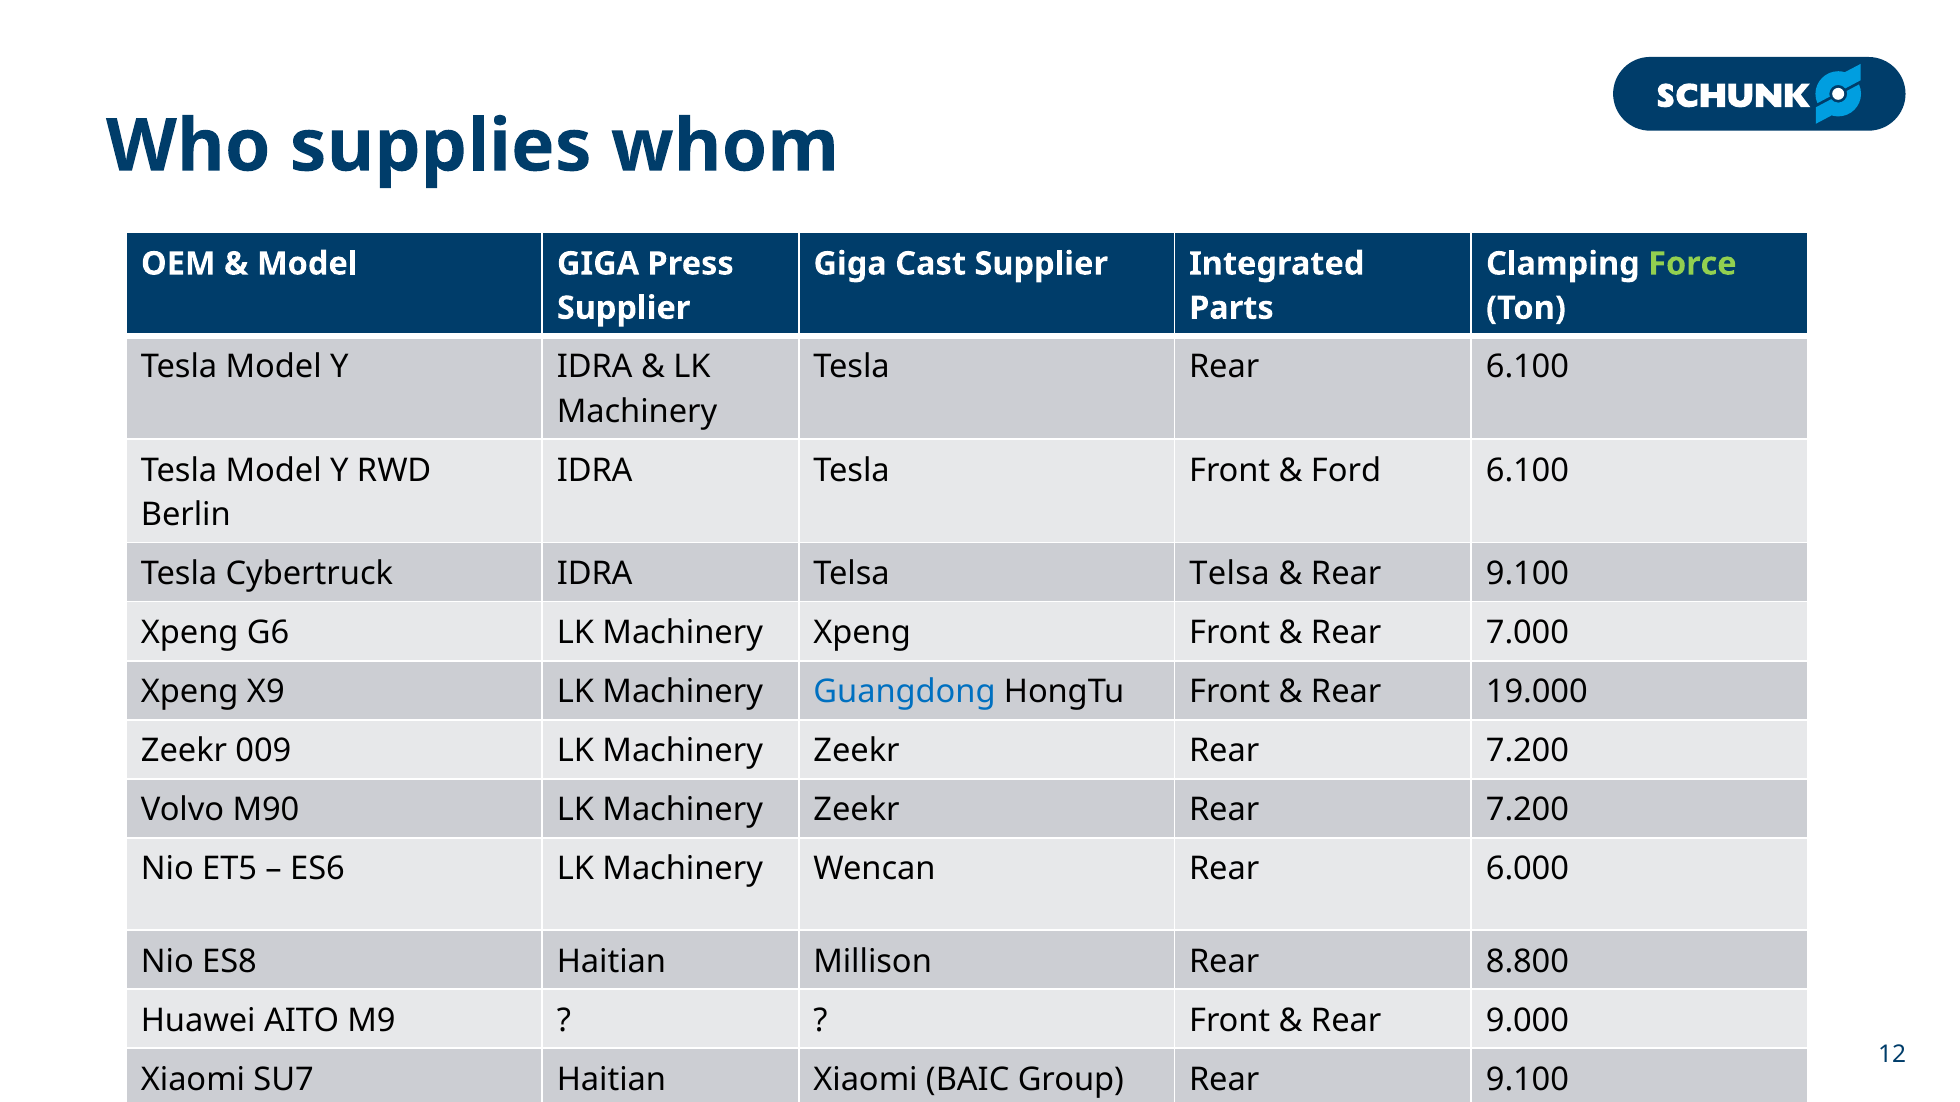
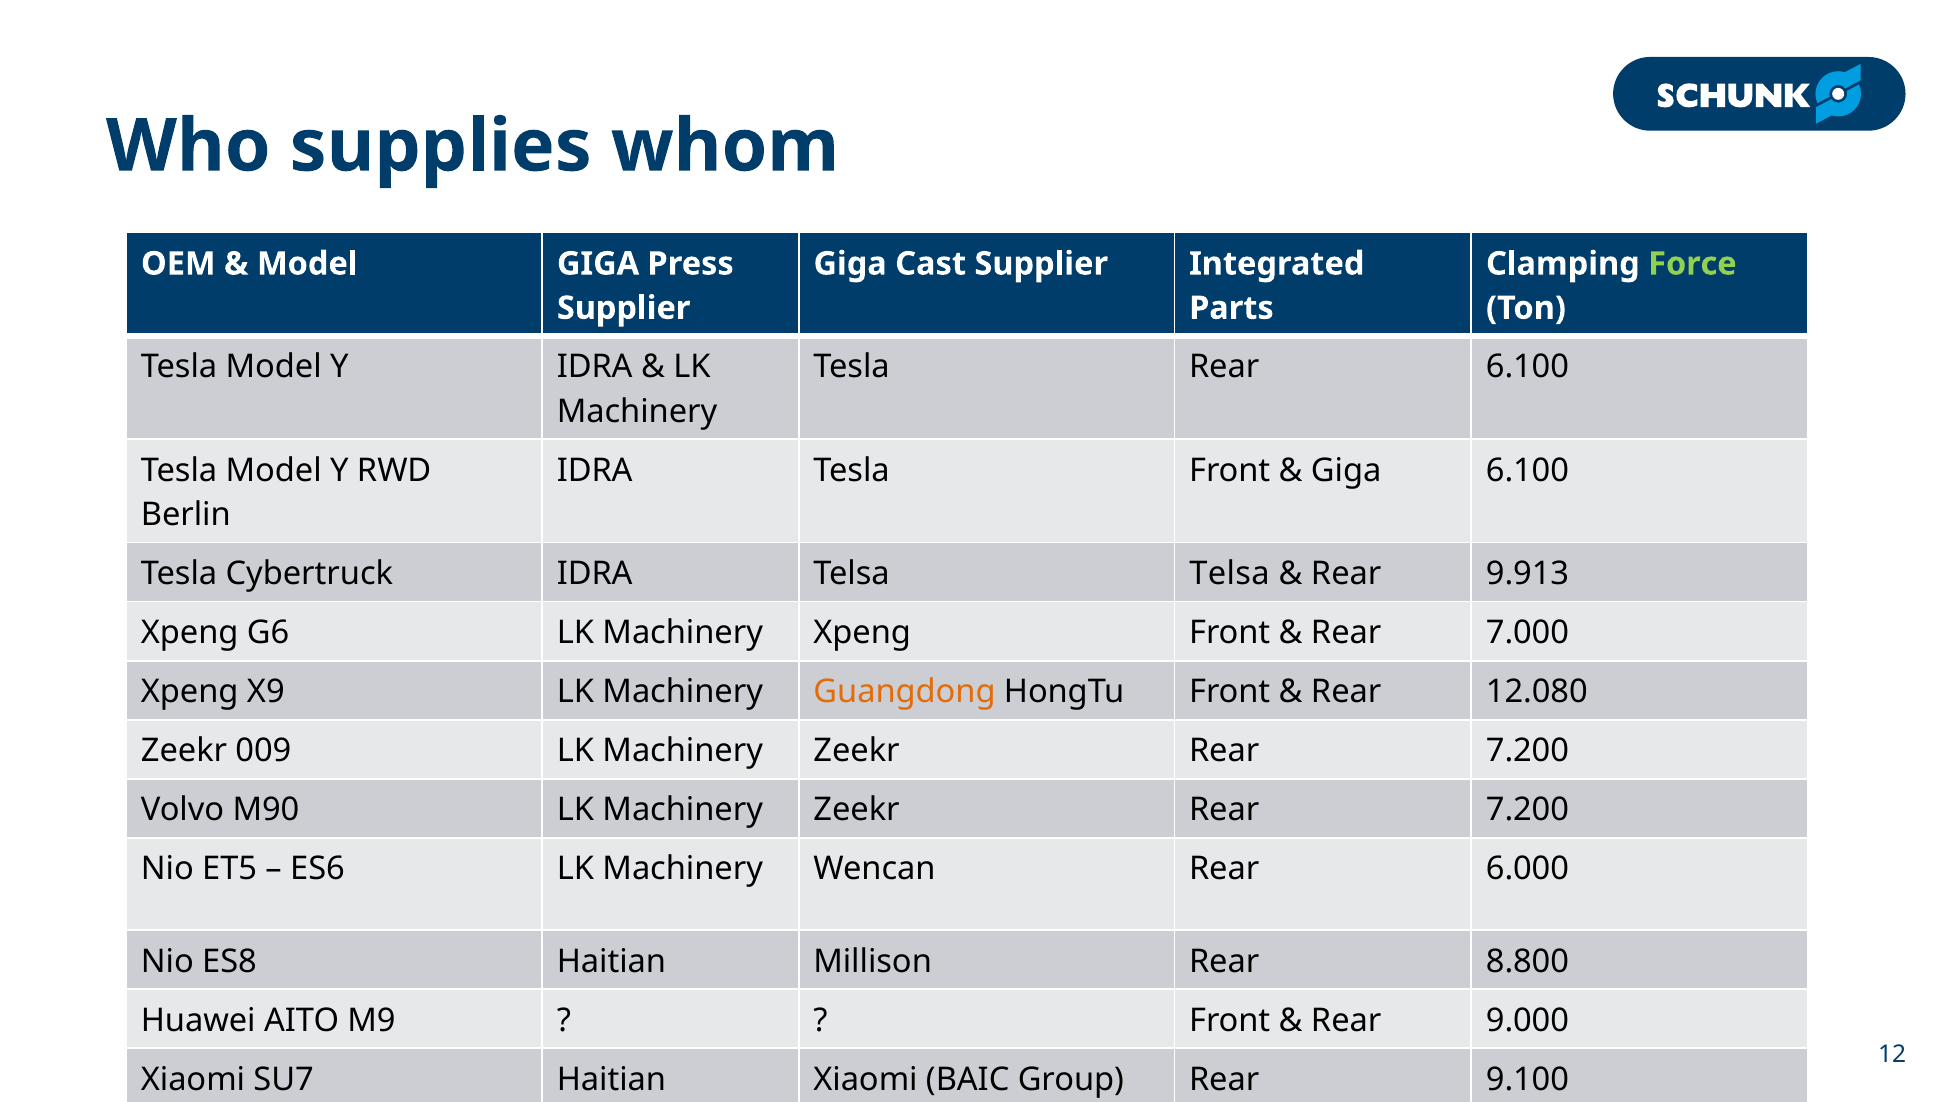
Ford: Ford -> Giga (1346, 471)
9.100: 9.100 -> 9.913 (1528, 574)
Guangdong colour: blue -> orange (905, 692)
19.000: 19.000 -> 12.080 (1537, 692)
